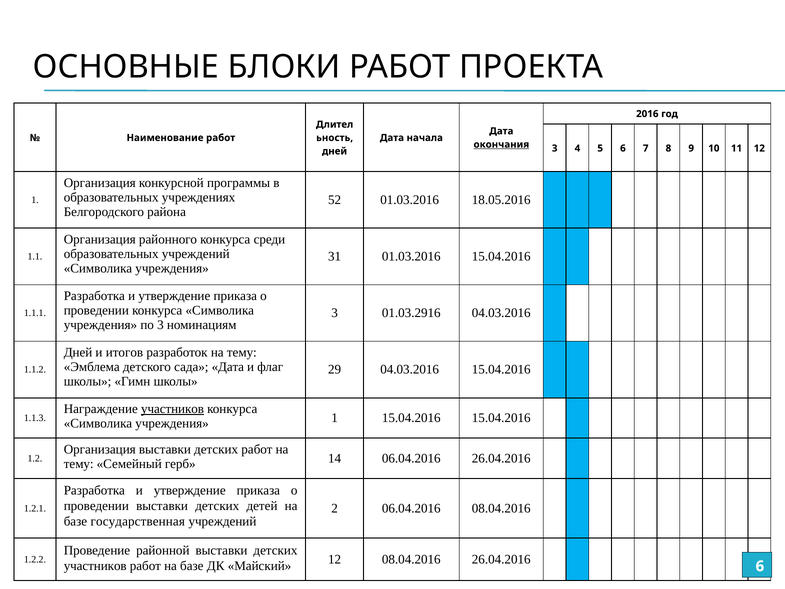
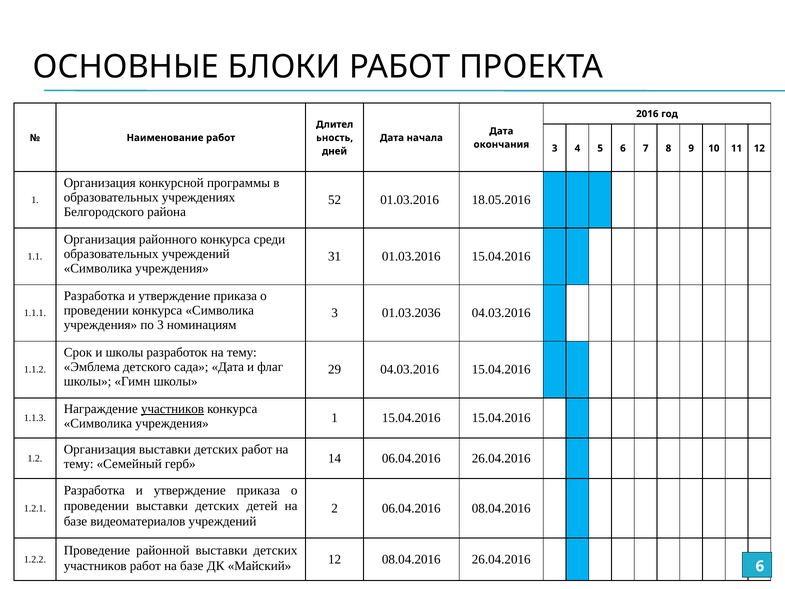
окончания underline: present -> none (501, 144)
01.03.2916: 01.03.2916 -> 01.03.2036 (411, 313)
Дней: Дней -> Срок (78, 352)
и итогов: итогов -> школы (125, 352)
государственная: государственная -> видеоматериалов (138, 521)
